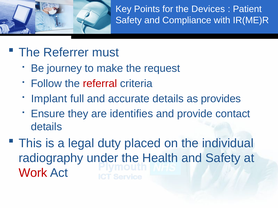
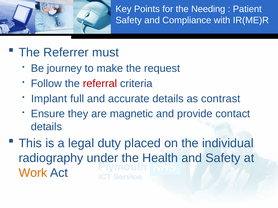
Devices: Devices -> Needing (208, 9)
provides: provides -> contrast (221, 99)
identifies: identifies -> magnetic (132, 114)
Work colour: red -> orange (33, 173)
